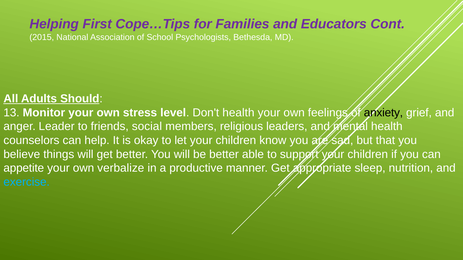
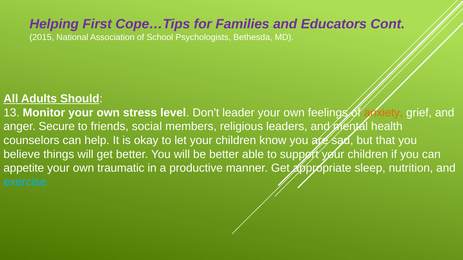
Don't health: health -> leader (238, 113)
anxiety colour: black -> orange (383, 113)
Leader: Leader -> Secure (57, 127)
verbalize: verbalize -> traumatic (121, 168)
